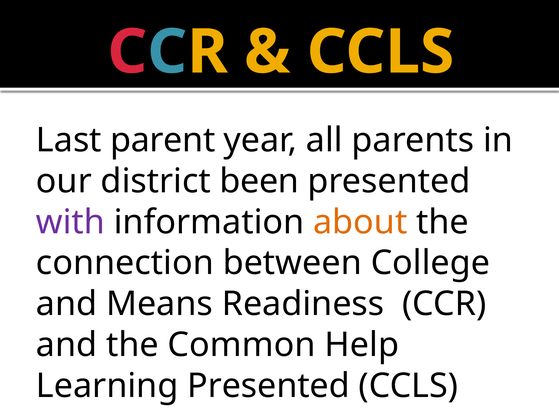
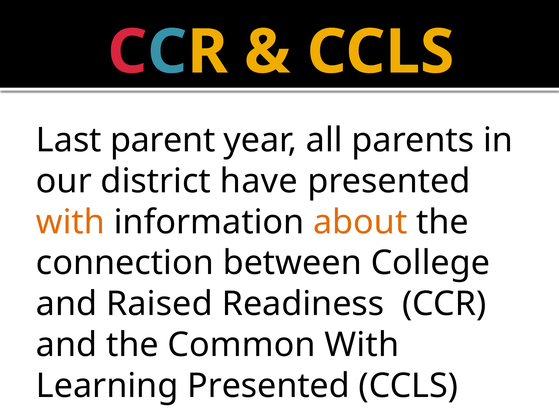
been: been -> have (259, 181)
with colour: purple -> orange (70, 222)
Means: Means -> Raised (159, 304)
Common Help: Help -> With (362, 345)
